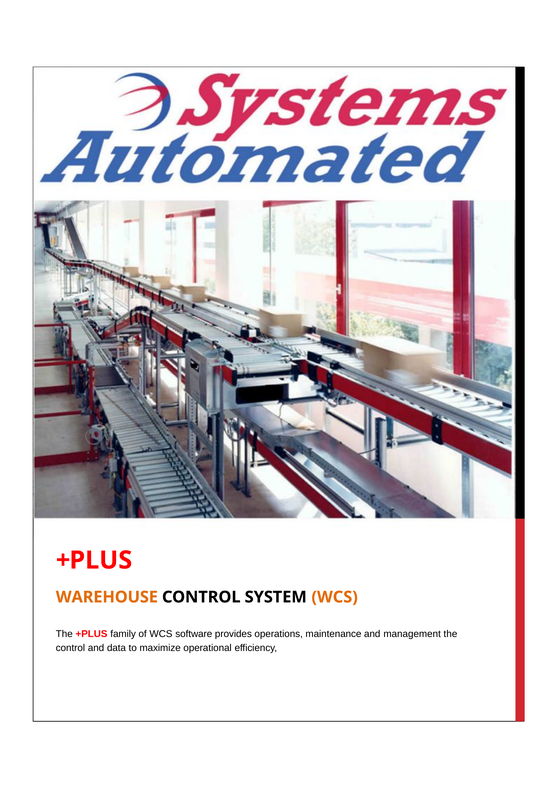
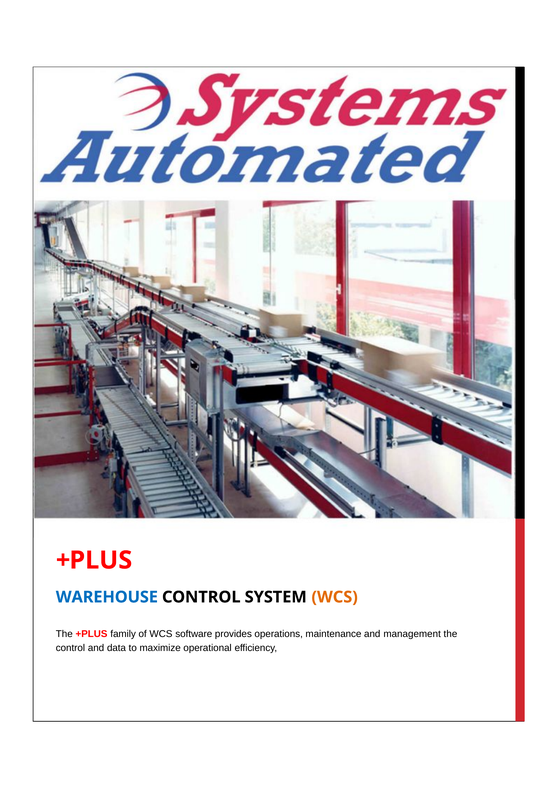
WAREHOUSE colour: orange -> blue (107, 597)
